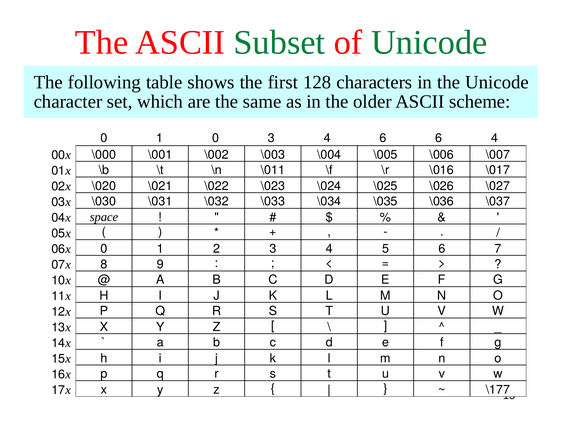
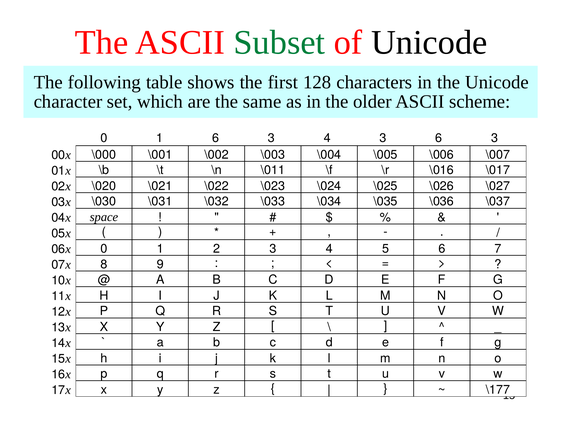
Unicode colour: green -> black (429, 42)
1 0: 0 -> 6 (216, 138)
4 6: 6 -> 3 (383, 138)
4: 4 -> 3 (495, 138)
